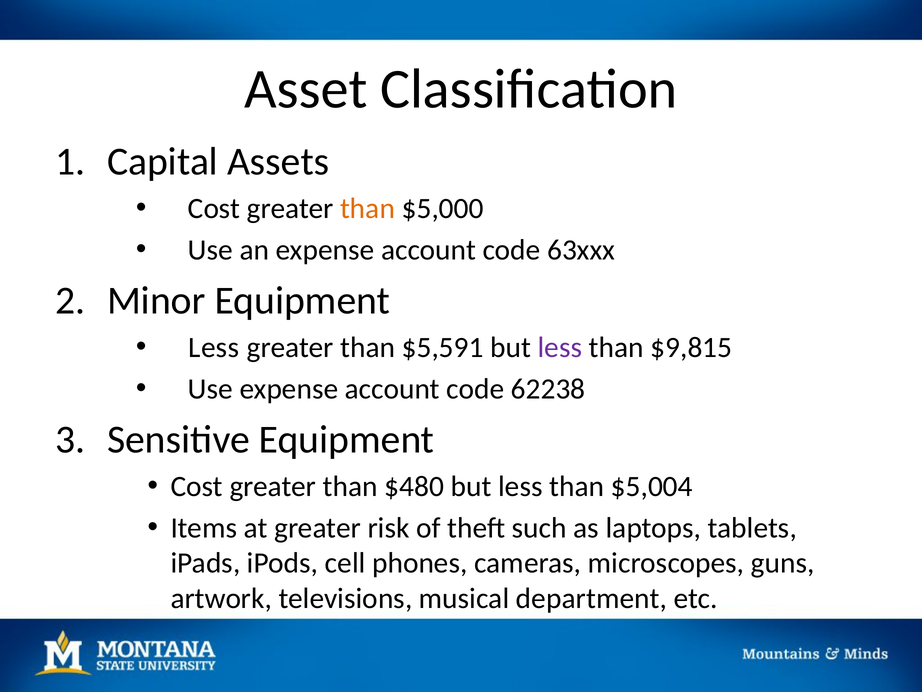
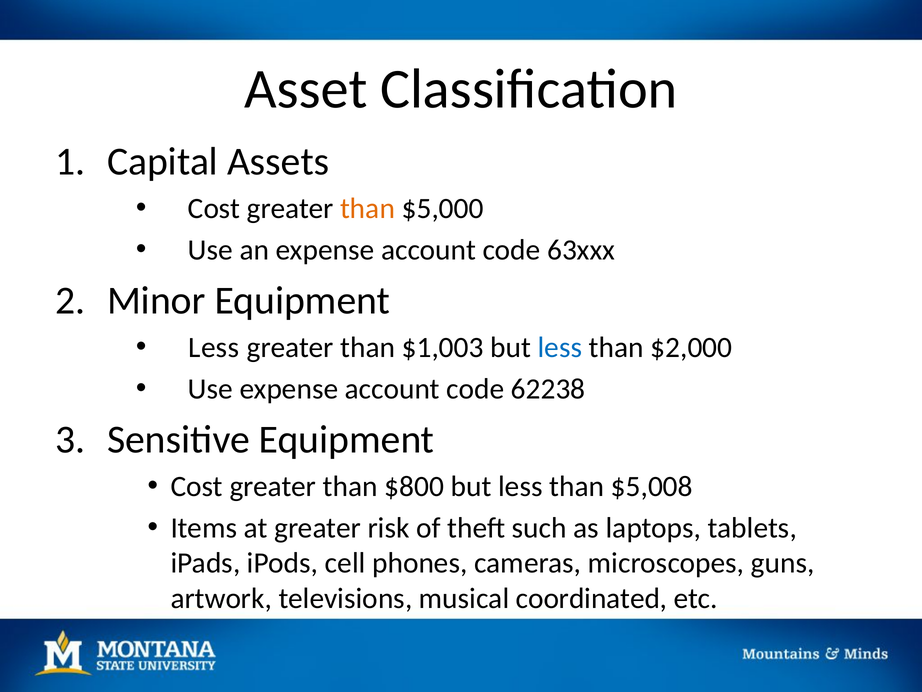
$5,591: $5,591 -> $1,003 (443, 347)
less colour: purple -> blue (560, 347)
$9,815: $9,815 -> $2,000 (691, 347)
$480: $480 -> $800 (414, 486)
$5,004: $5,004 -> $5,008 (652, 486)
department: department -> coordinated (592, 598)
